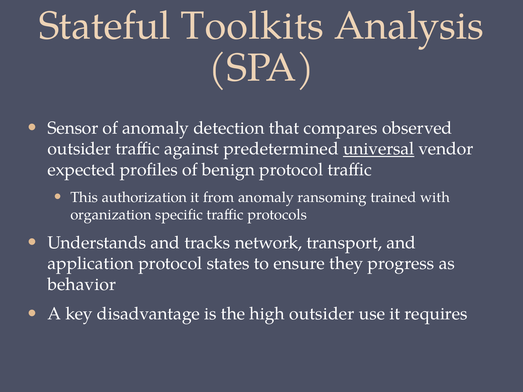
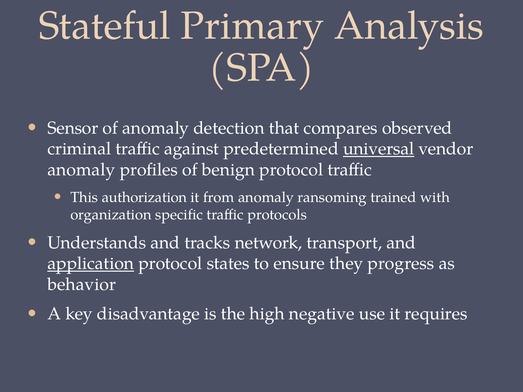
Toolkits: Toolkits -> Primary (252, 26)
outsider: outsider -> criminal (79, 149)
expected: expected -> anomaly (81, 170)
application underline: none -> present (91, 264)
high outsider: outsider -> negative (322, 314)
